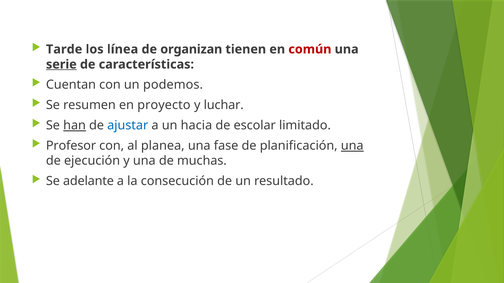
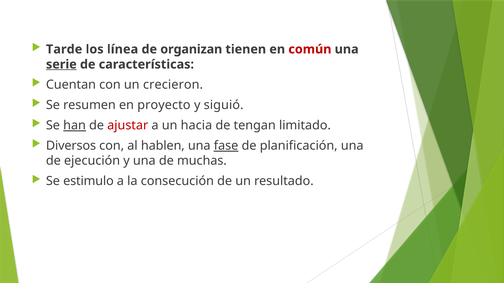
podemos: podemos -> crecieron (173, 85)
luchar: luchar -> siguió (224, 105)
ajustar colour: blue -> red (128, 126)
escolar: escolar -> tengan (255, 126)
Profesor: Profesor -> Diversos (71, 146)
planea: planea -> hablen (163, 146)
fase underline: none -> present (226, 146)
una underline: present -> none (352, 146)
adelante: adelante -> estimulo (88, 181)
